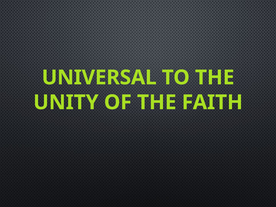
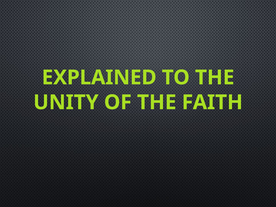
UNIVERSAL: UNIVERSAL -> EXPLAINED (99, 78)
